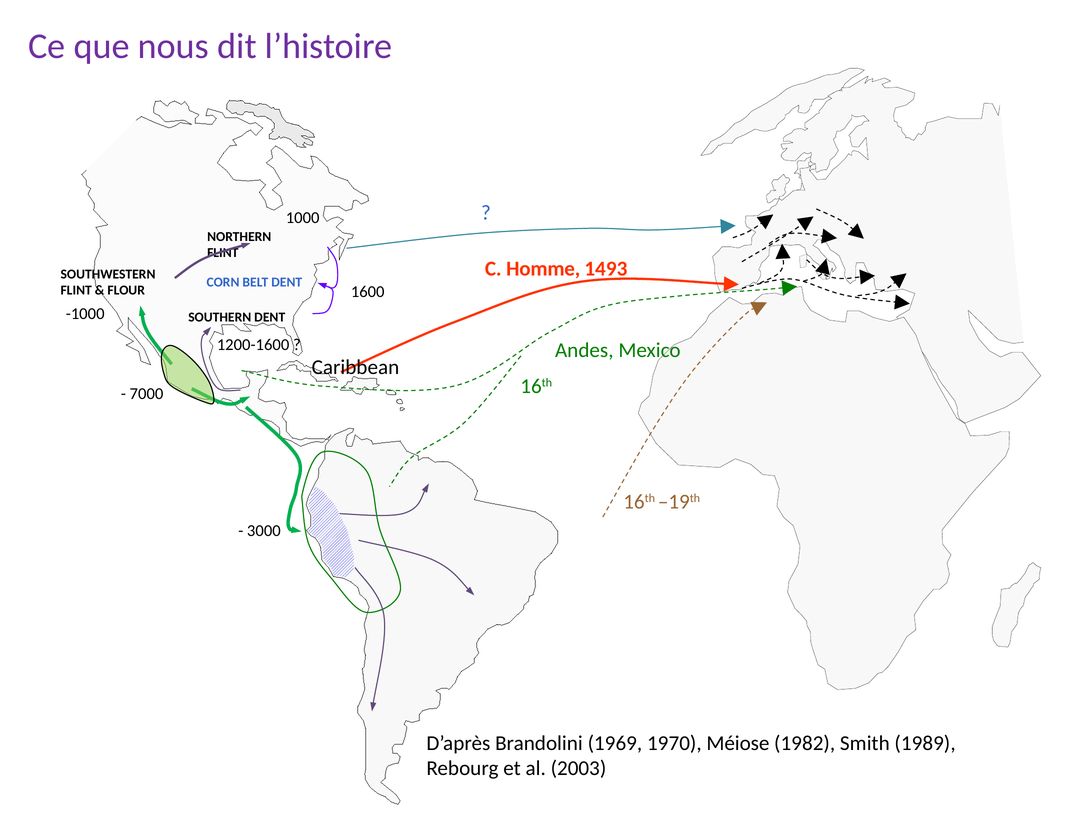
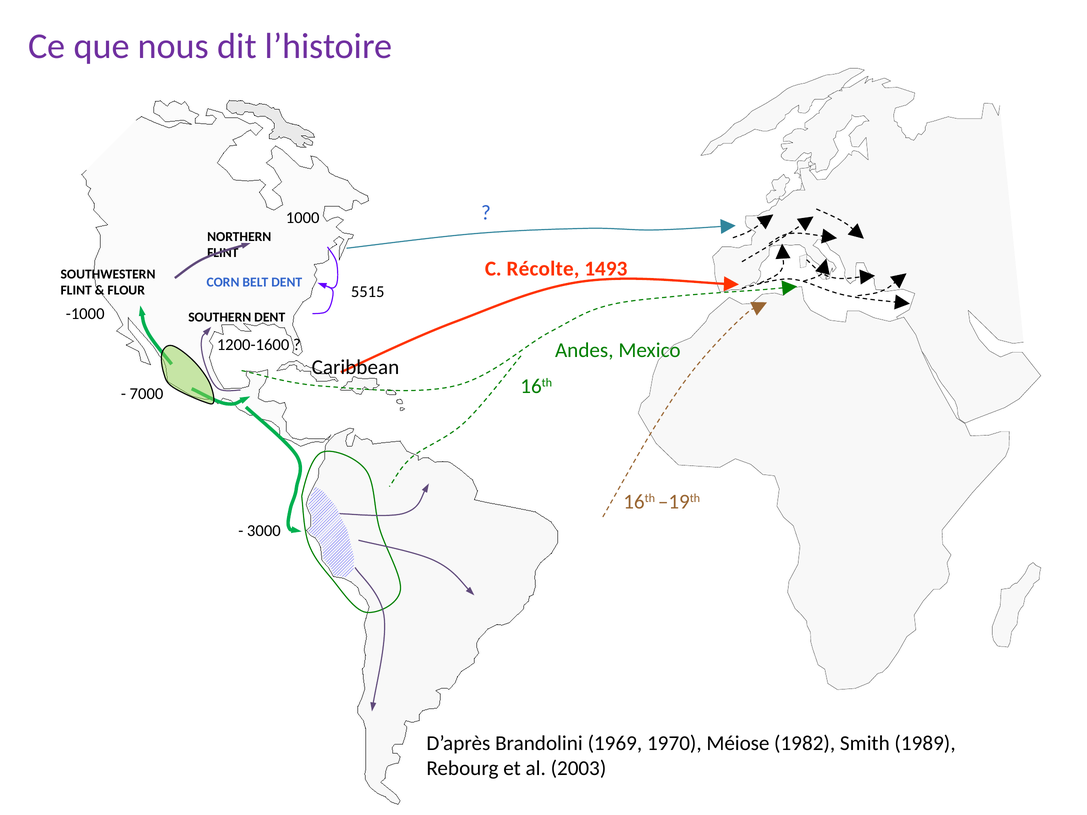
Homme: Homme -> Récolte (543, 269)
1600: 1600 -> 5515 (368, 292)
